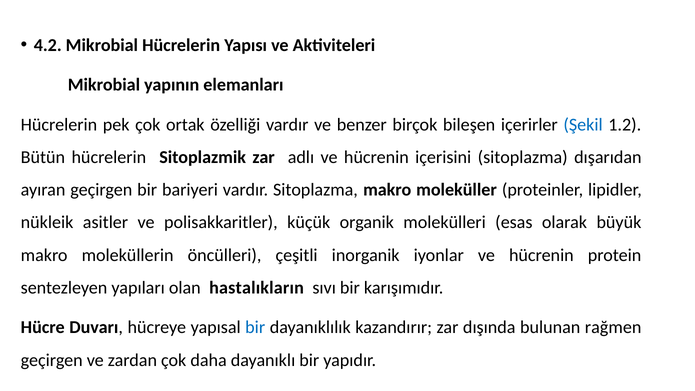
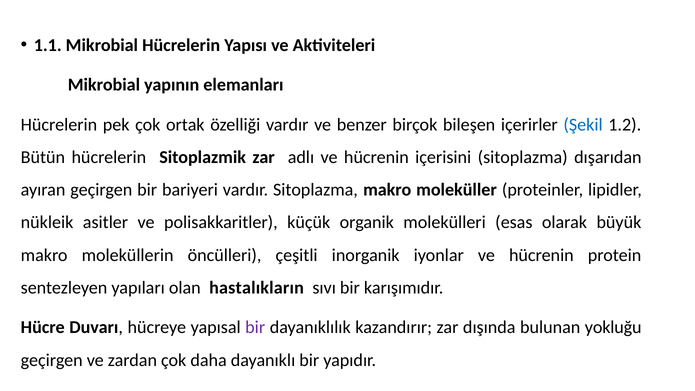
4.2: 4.2 -> 1.1 (48, 45)
bir colour: blue -> purple (255, 327)
rağmen: rağmen -> yokluğu (613, 327)
